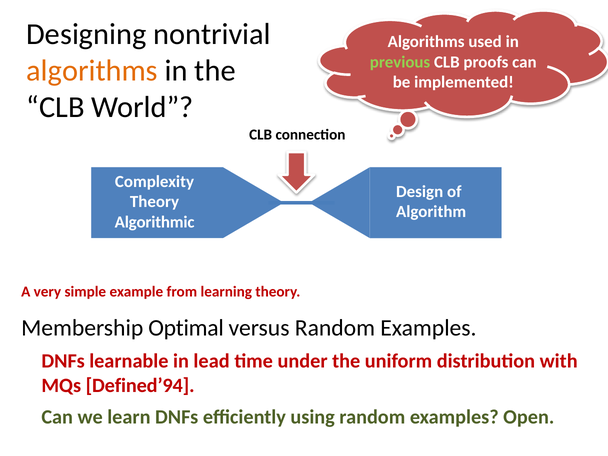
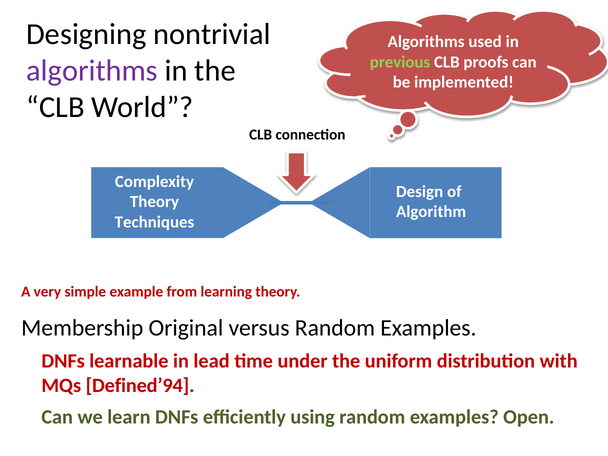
algorithms colour: orange -> purple (92, 71)
Algorithmic: Algorithmic -> Techniques (155, 222)
Optimal: Optimal -> Original (186, 328)
